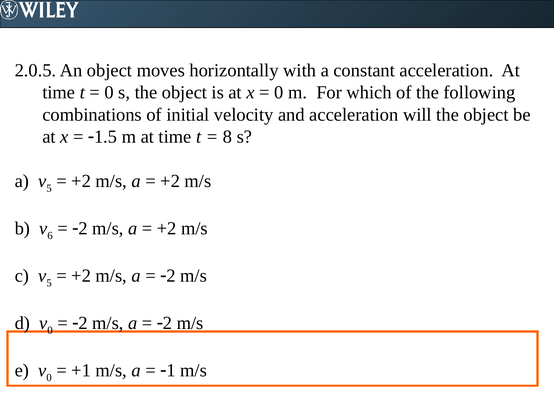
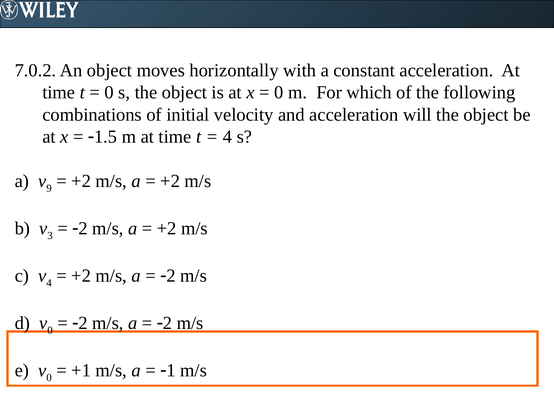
2.0.5: 2.0.5 -> 7.0.2 (35, 70)
8: 8 -> 4 (227, 137)
5: 5 -> 9 (49, 188)
6: 6 -> 3 (50, 236)
5: 5 -> 4 (49, 283)
